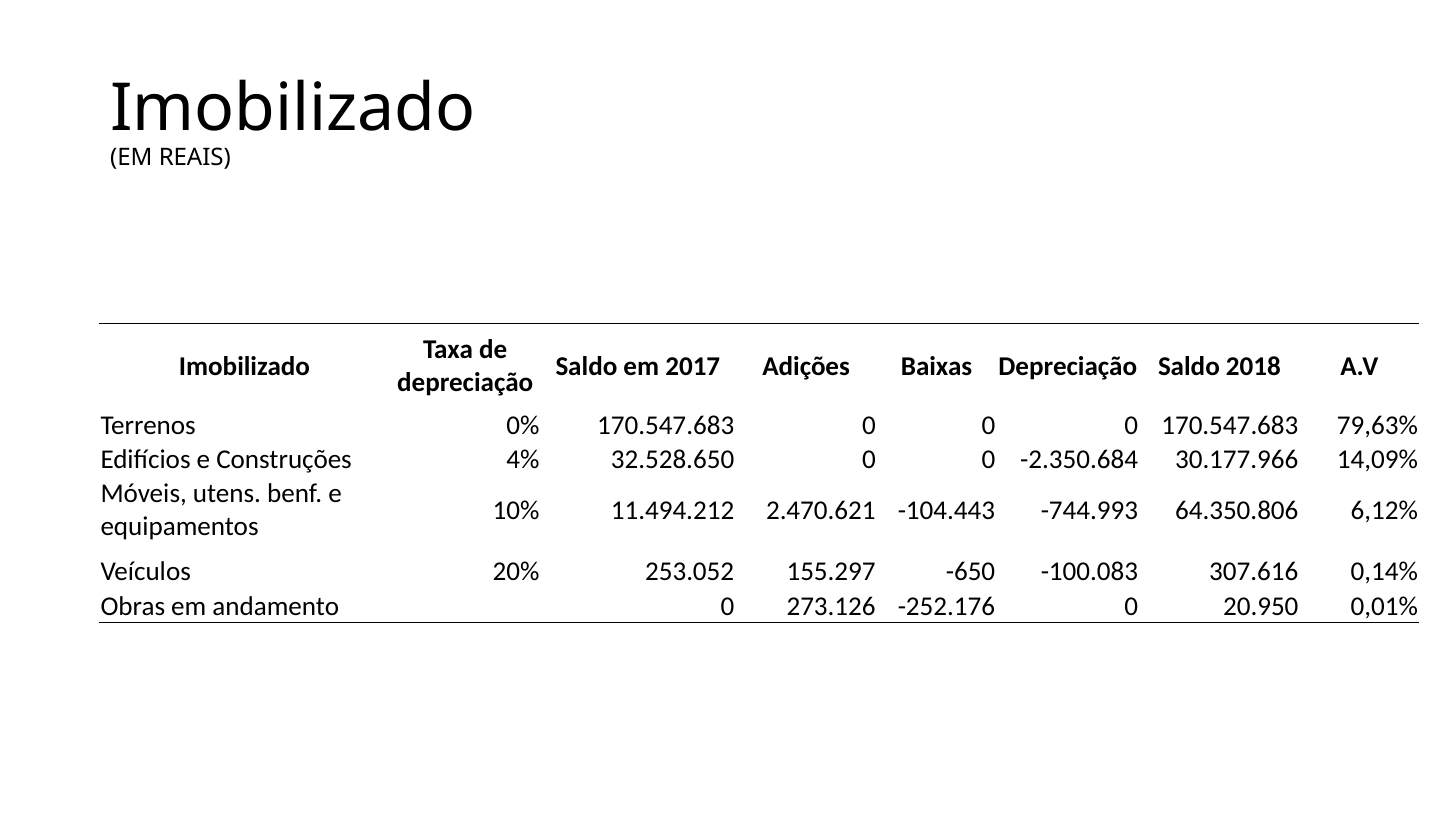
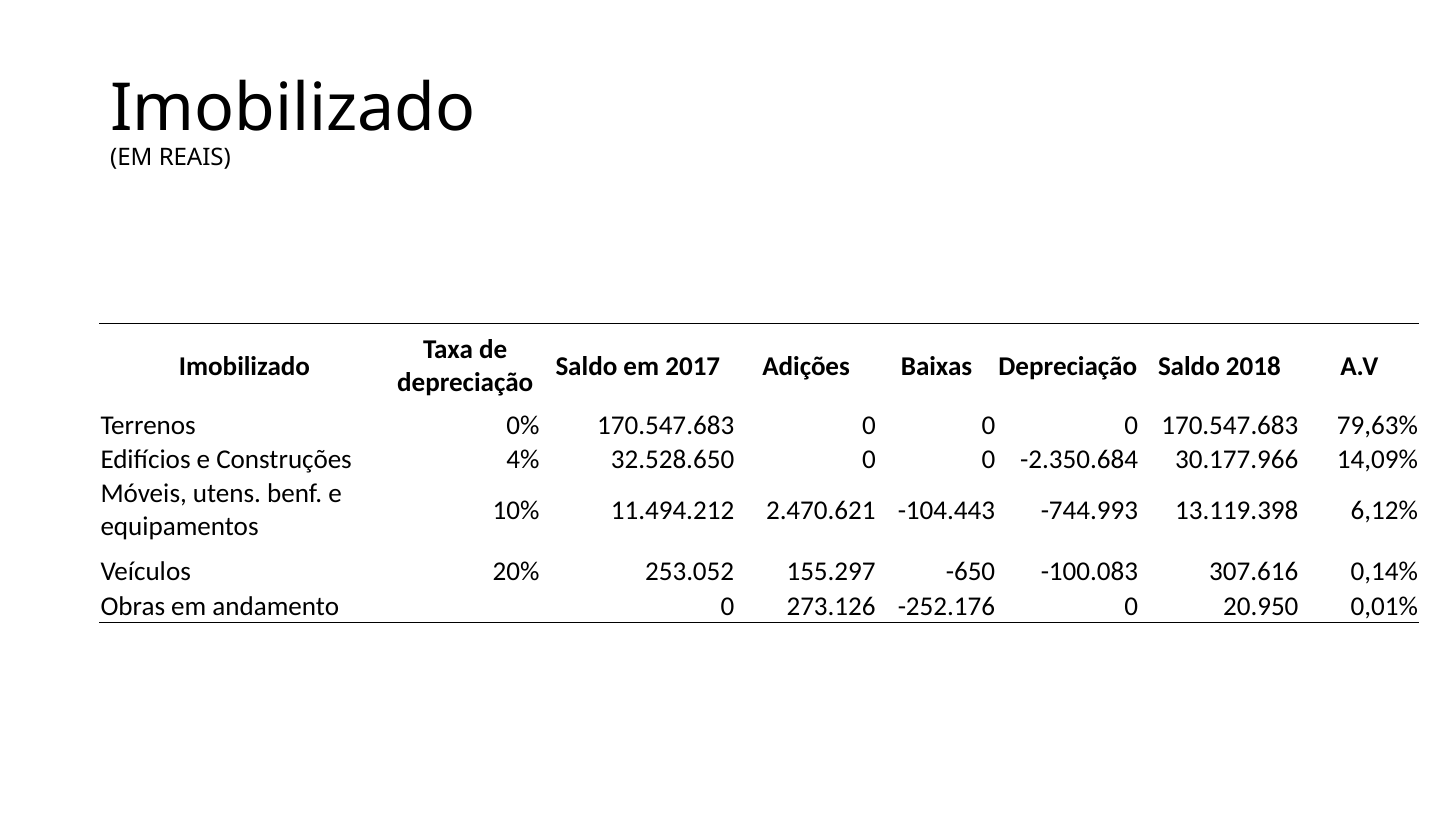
64.350.806: 64.350.806 -> 13.119.398 (1237, 511)
